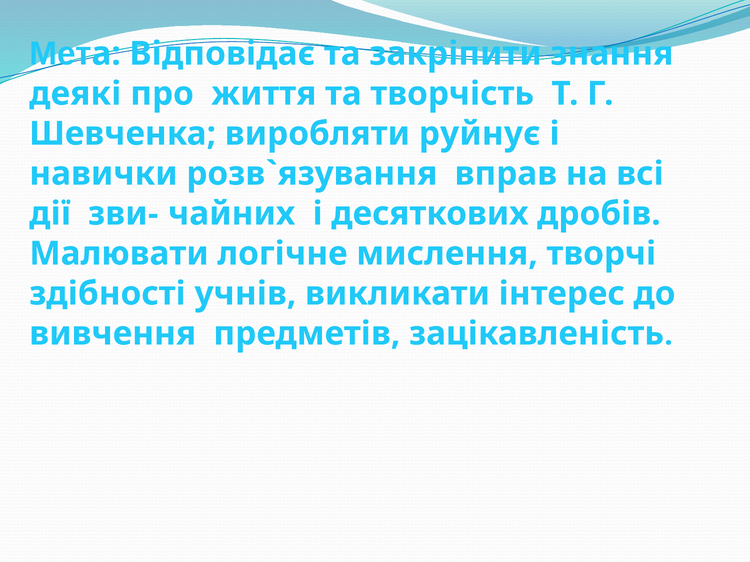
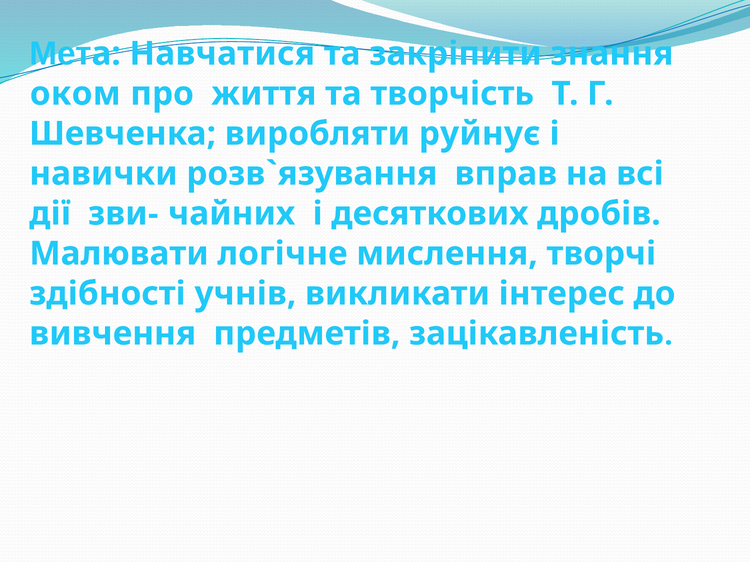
Відповідає: Відповідає -> Навчатися (222, 54)
деякі: деякі -> оком (75, 94)
